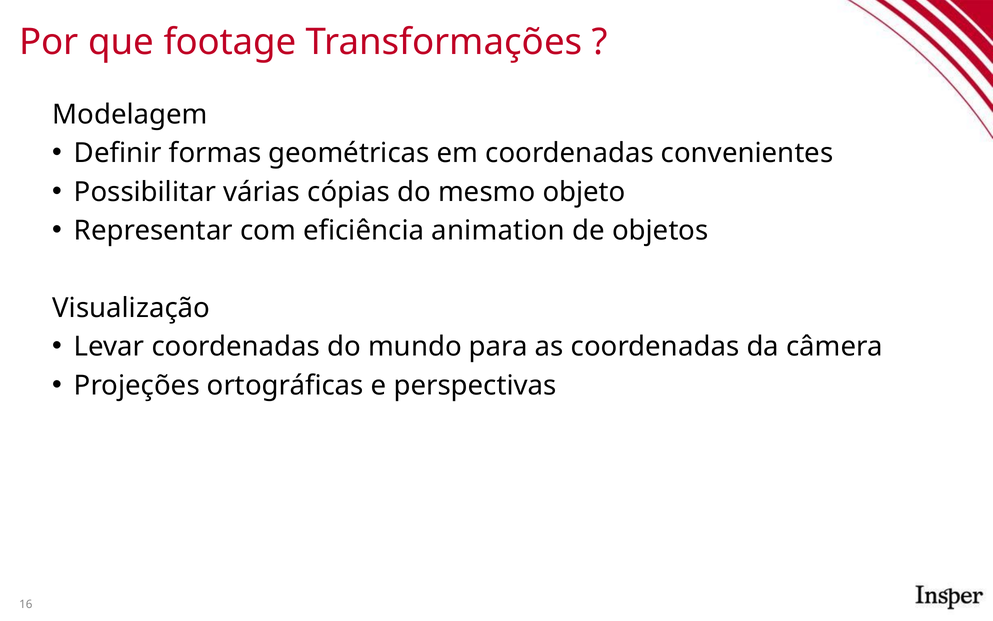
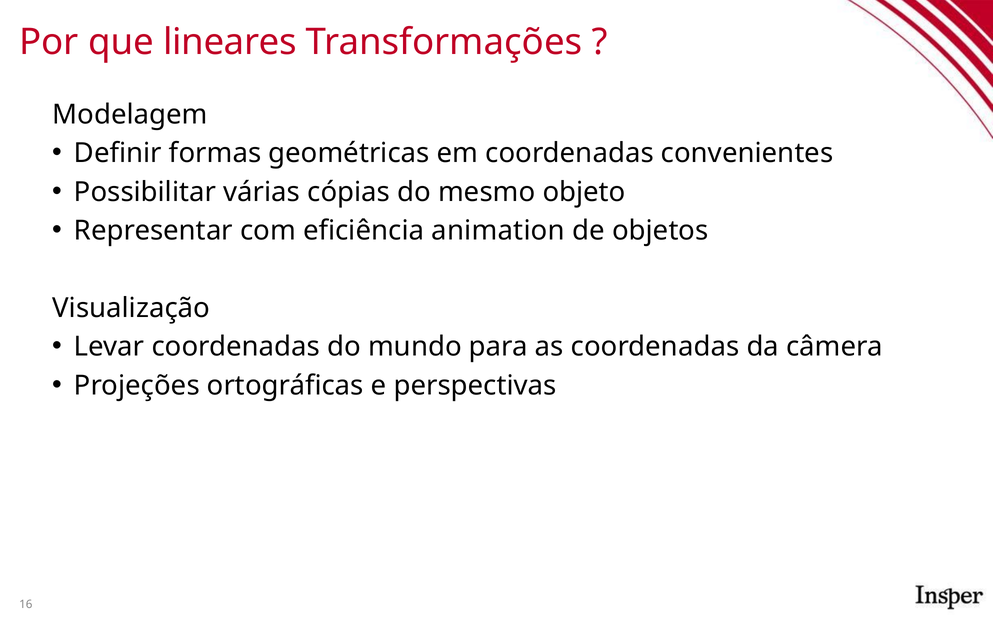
footage: footage -> lineares (230, 42)
